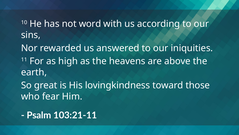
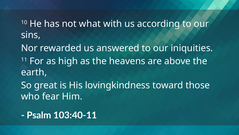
word: word -> what (90, 24)
103:21-11: 103:21-11 -> 103:40-11 (75, 115)
